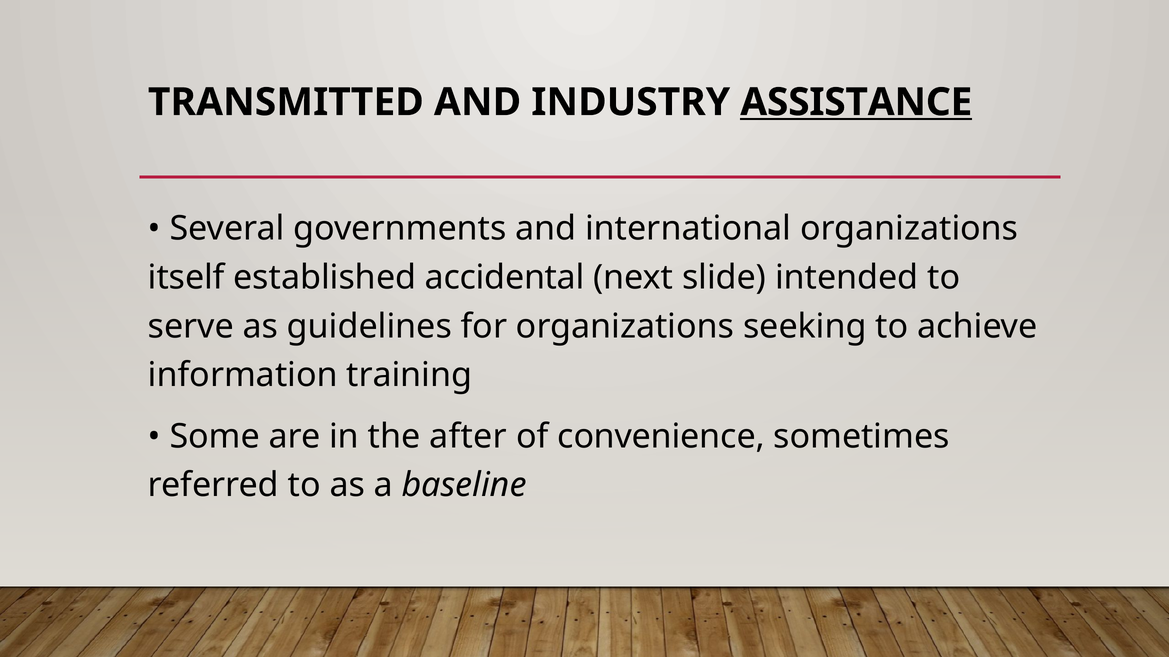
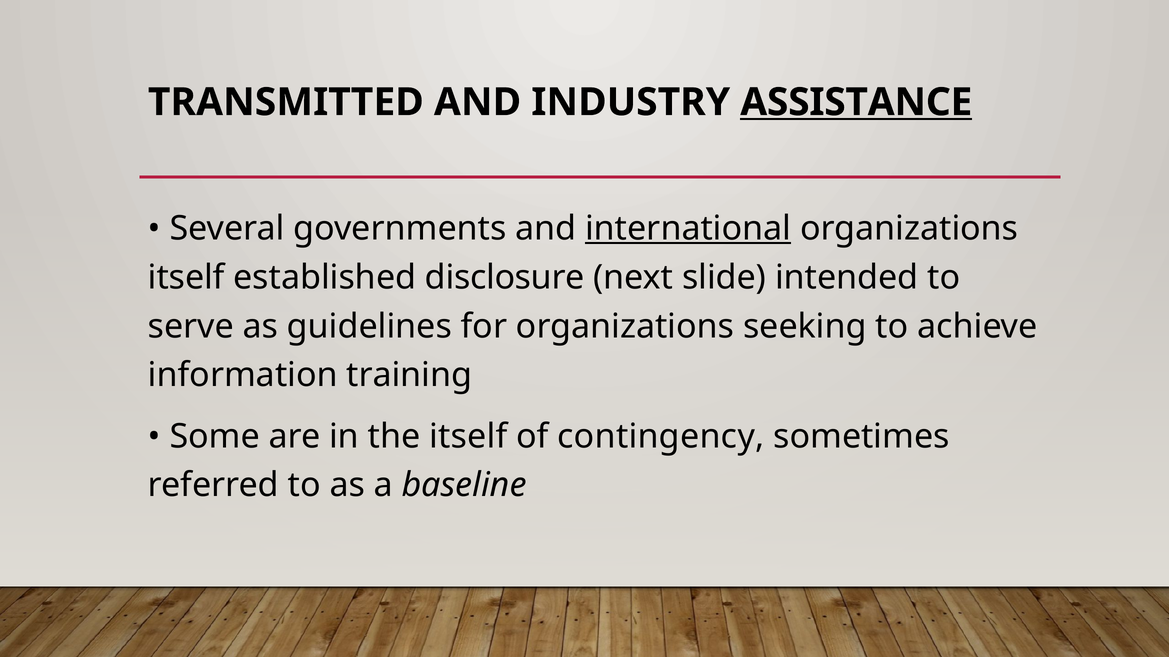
international underline: none -> present (688, 229)
accidental: accidental -> disclosure (505, 278)
the after: after -> itself (468, 437)
convenience: convenience -> contingency (661, 437)
